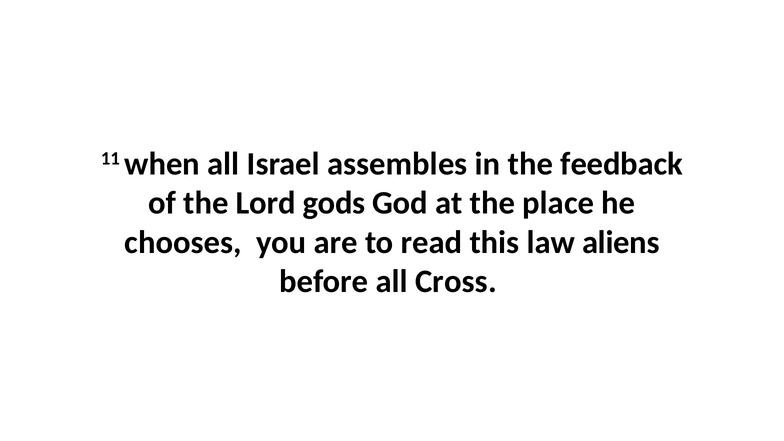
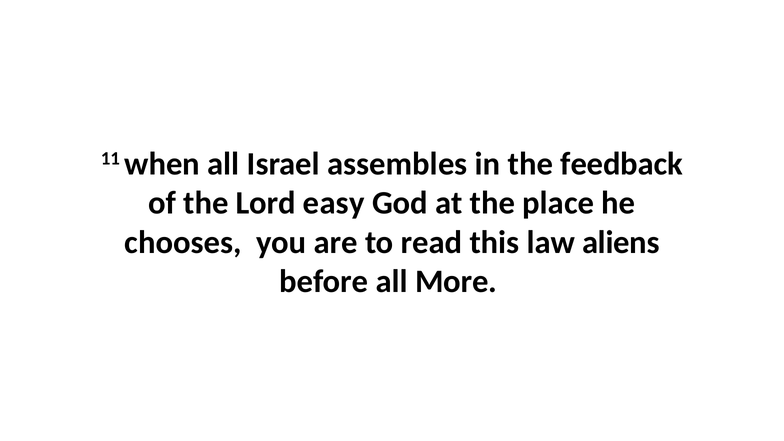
gods: gods -> easy (334, 203)
Cross: Cross -> More (456, 282)
